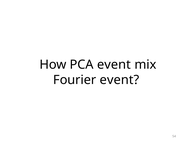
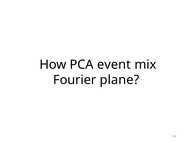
Fourier event: event -> plane (119, 80)
